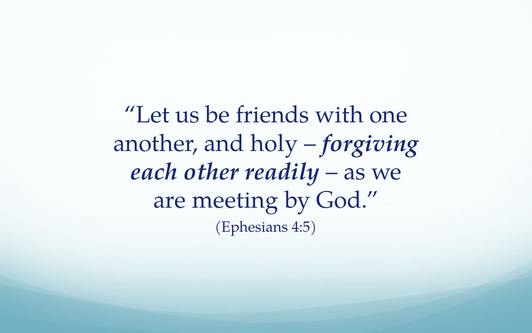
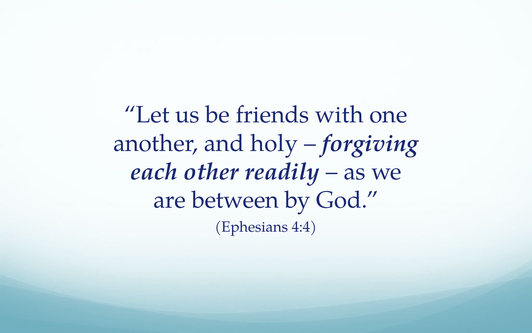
meeting: meeting -> between (235, 200)
4:5: 4:5 -> 4:4 (304, 227)
